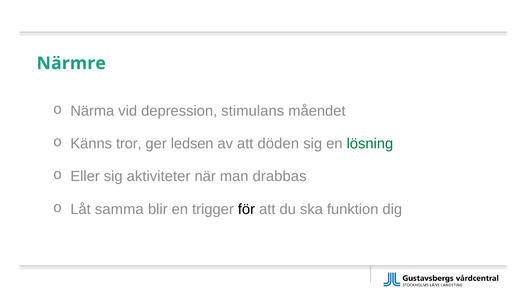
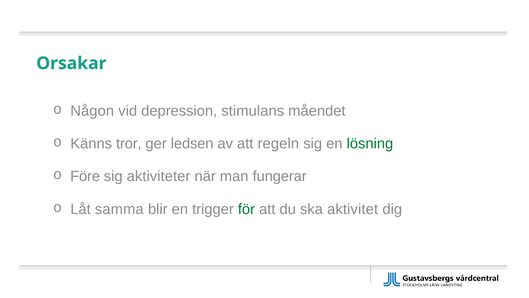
Närmre: Närmre -> Orsakar (71, 63)
Närma: Närma -> Någon (92, 111)
döden: döden -> regeln (278, 144)
Eller: Eller -> Före (85, 176)
drabbas: drabbas -> fungerar (280, 176)
för colour: black -> green (246, 209)
funktion: funktion -> aktivitet (353, 209)
